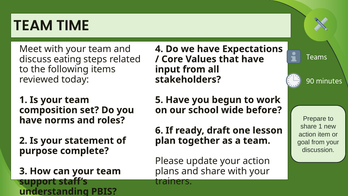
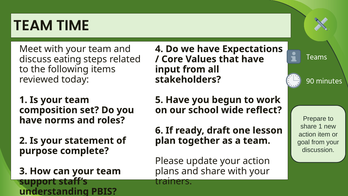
before: before -> reflect (264, 110)
